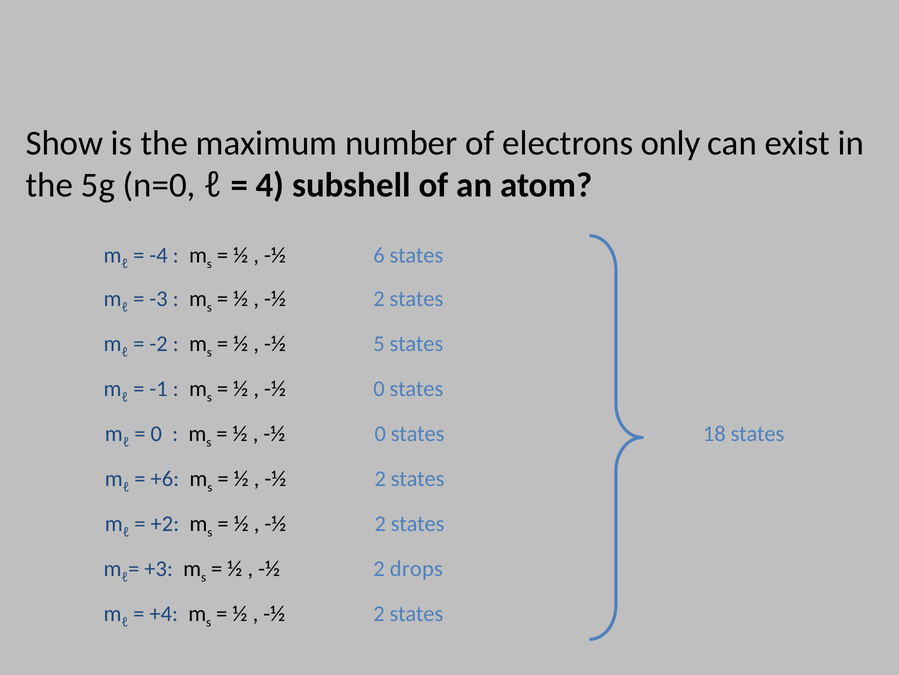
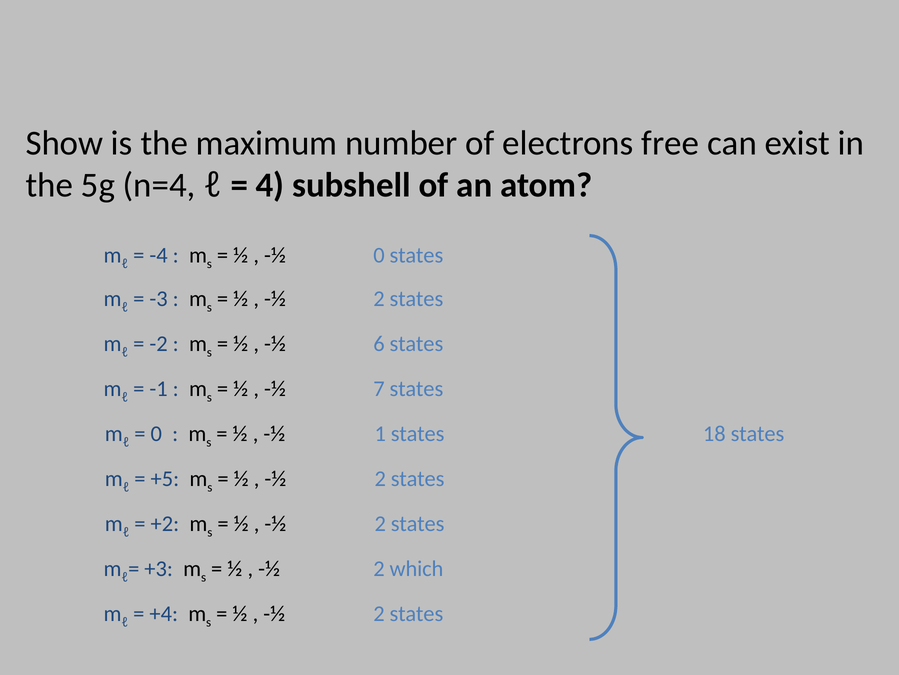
only: only -> free (670, 143)
n=0: n=0 -> n=4 (159, 185)
½ 6: 6 -> 0 (379, 255)
5: 5 -> 6 (379, 343)
0: 0 -> 7 (379, 388)
0: 0 -> 1 (380, 433)
+6: +6 -> +5 (165, 478)
drops: drops -> which (417, 568)
